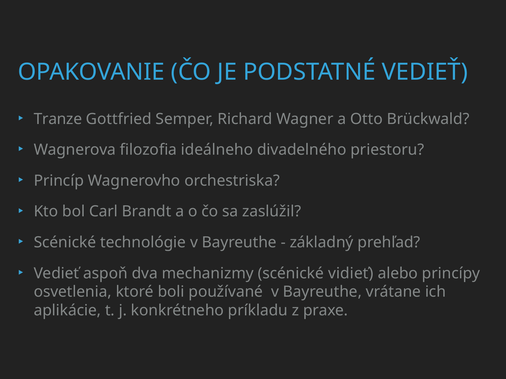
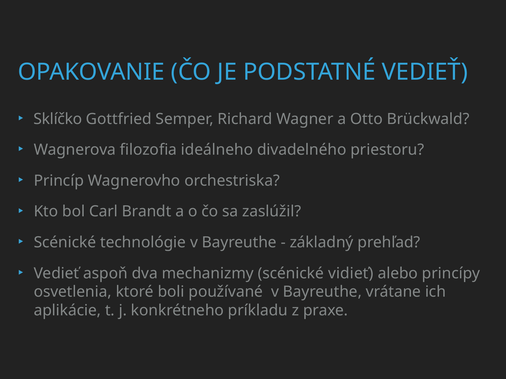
Tranze: Tranze -> Sklíčko (58, 119)
